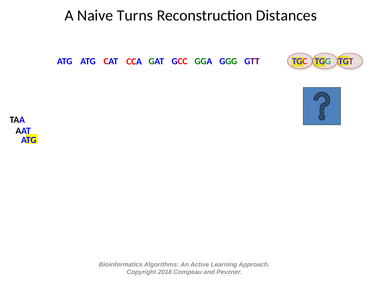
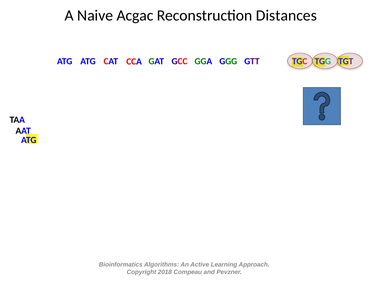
Turns: Turns -> Acgac (135, 15)
